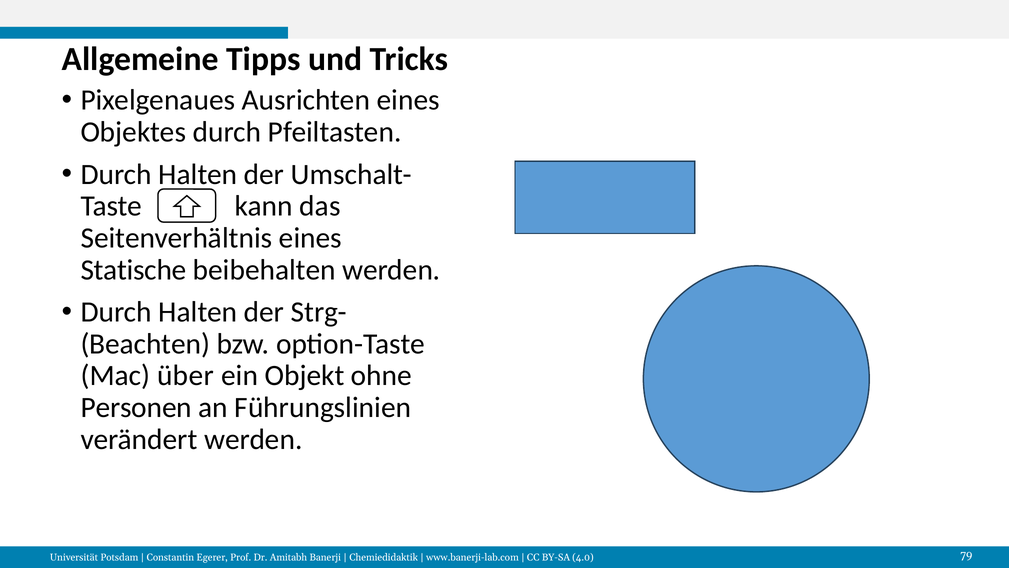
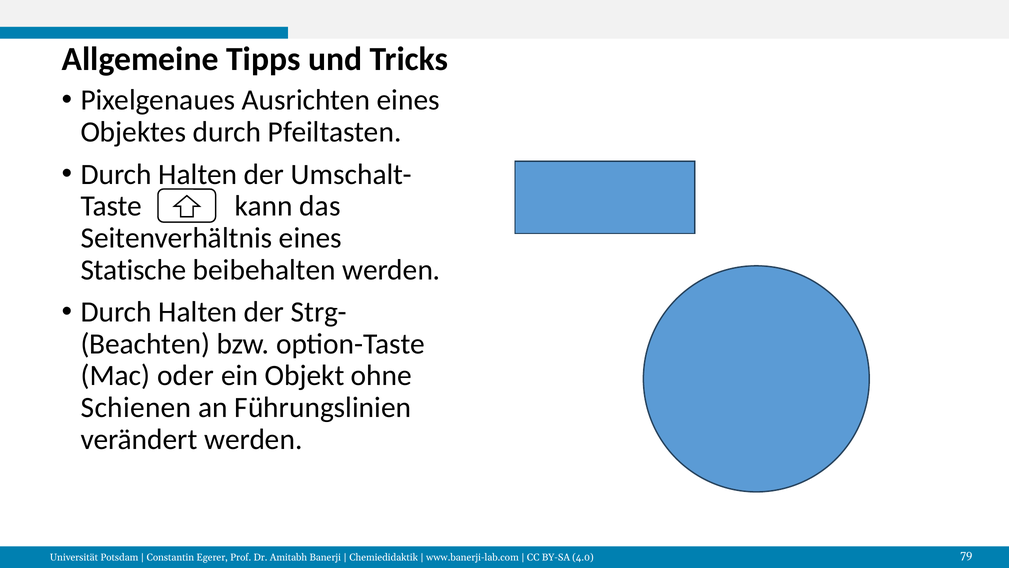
über: über -> oder (186, 375)
Personen: Personen -> Schienen (136, 407)
